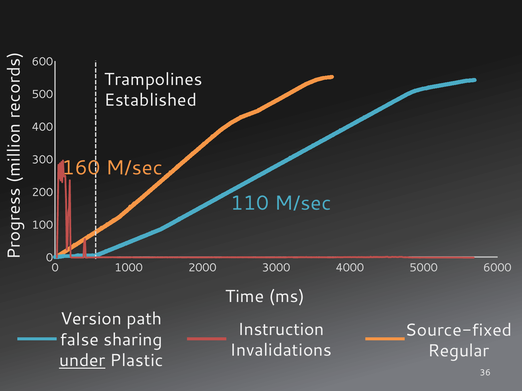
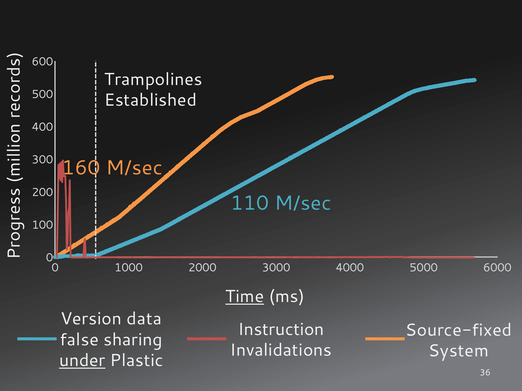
Time underline: none -> present (245, 297)
path: path -> data (144, 319)
Regular: Regular -> System (458, 351)
